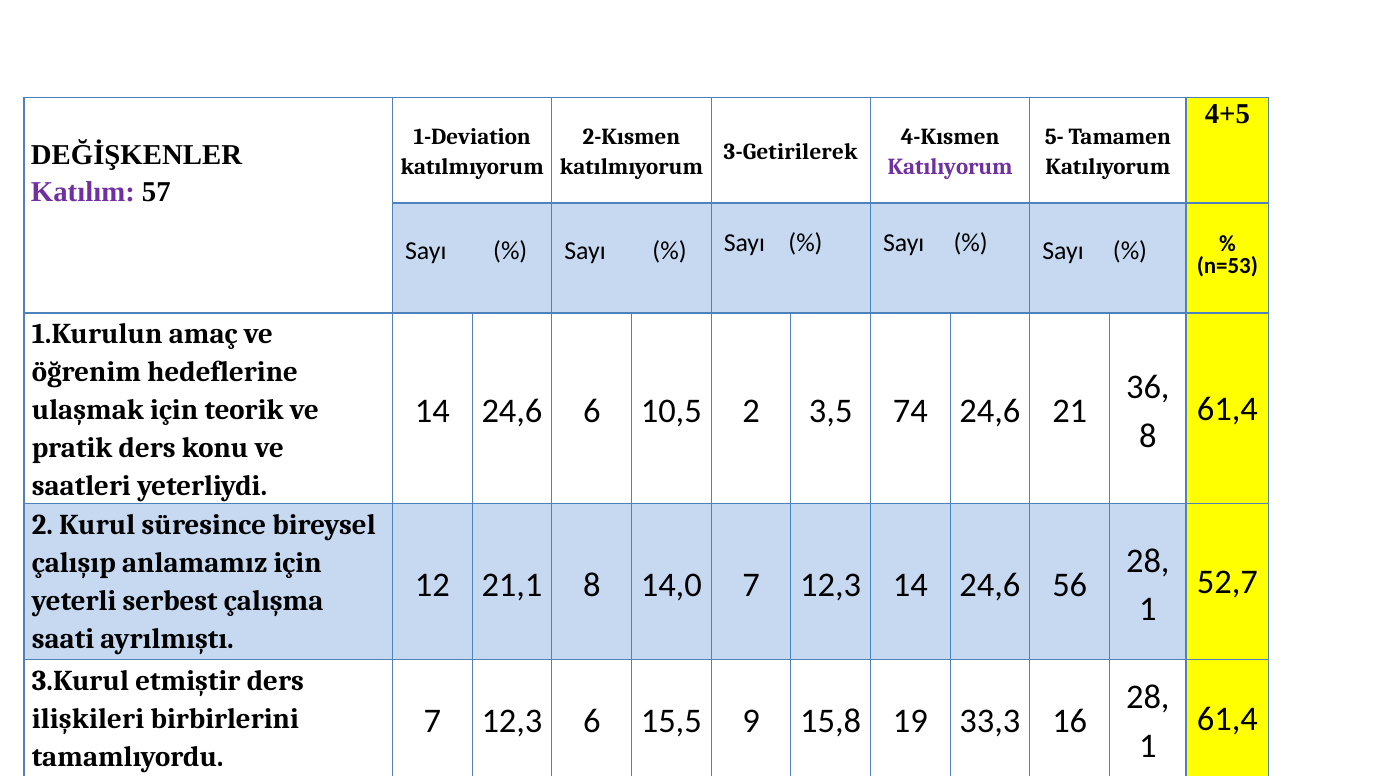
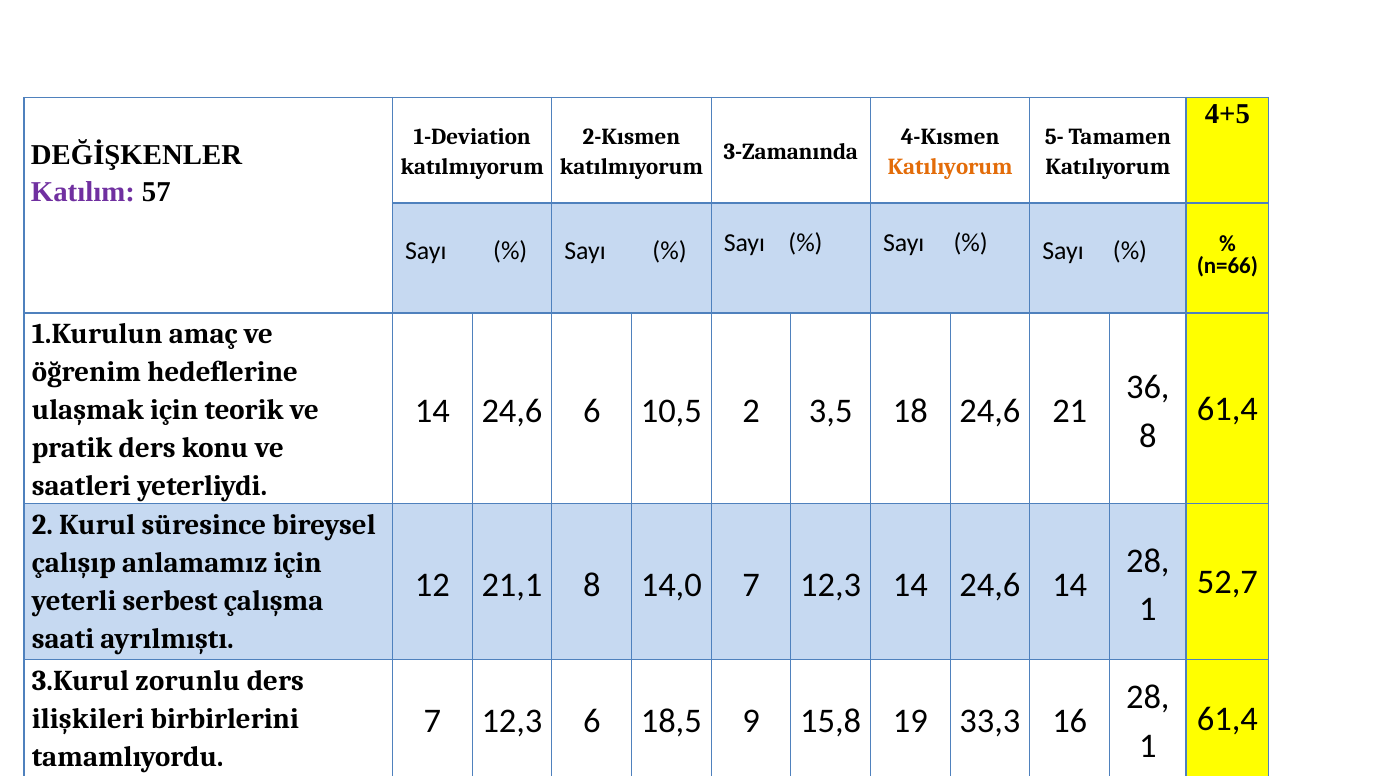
3-Getirilerek: 3-Getirilerek -> 3-Zamanında (791, 152)
Katılıyorum colour: purple -> orange (950, 167)
n=53: n=53 -> n=66 (1227, 266)
74: 74 -> 18 (910, 412)
24,6 56: 56 -> 14 (1070, 585)
etmiştir: etmiştir -> zorunlu (188, 681)
15,5: 15,5 -> 18,5 (671, 722)
